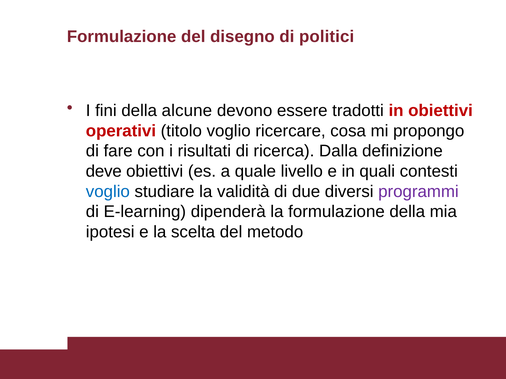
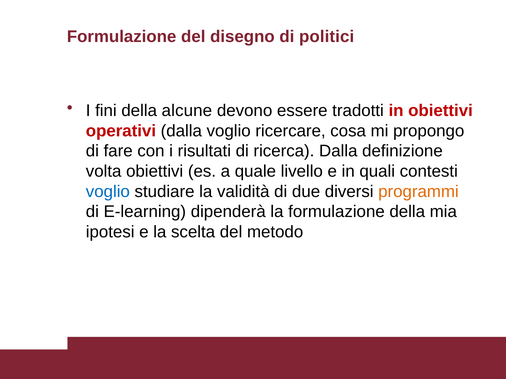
operativi titolo: titolo -> dalla (181, 131)
deve: deve -> volta (104, 172)
programmi colour: purple -> orange (418, 192)
